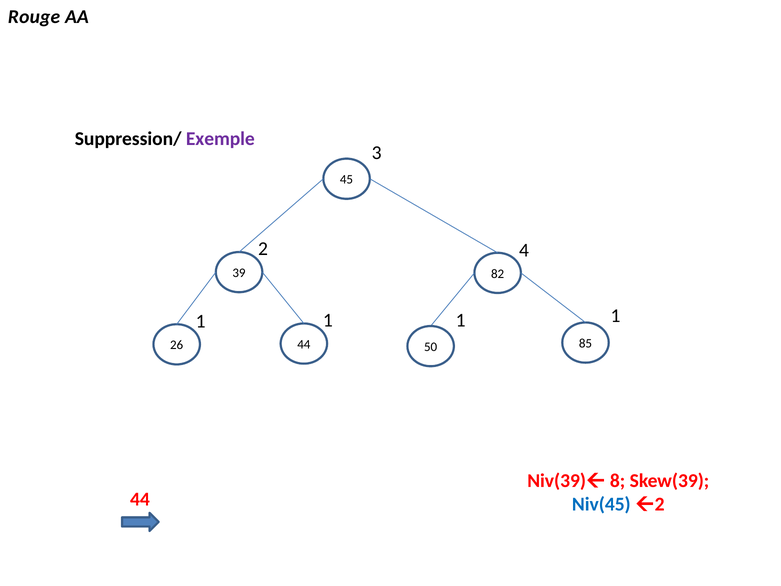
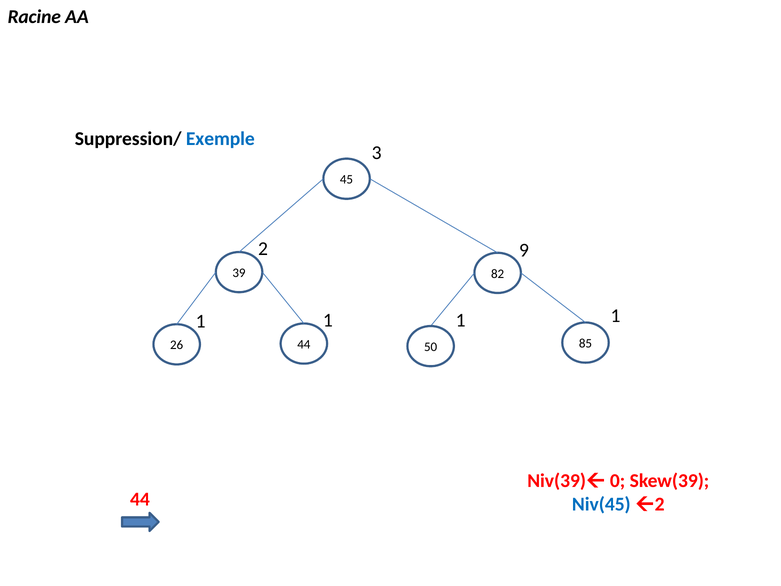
Rouge: Rouge -> Racine (34, 17)
Exemple colour: purple -> blue (220, 139)
4: 4 -> 9 (524, 250)
8: 8 -> 0 (618, 481)
